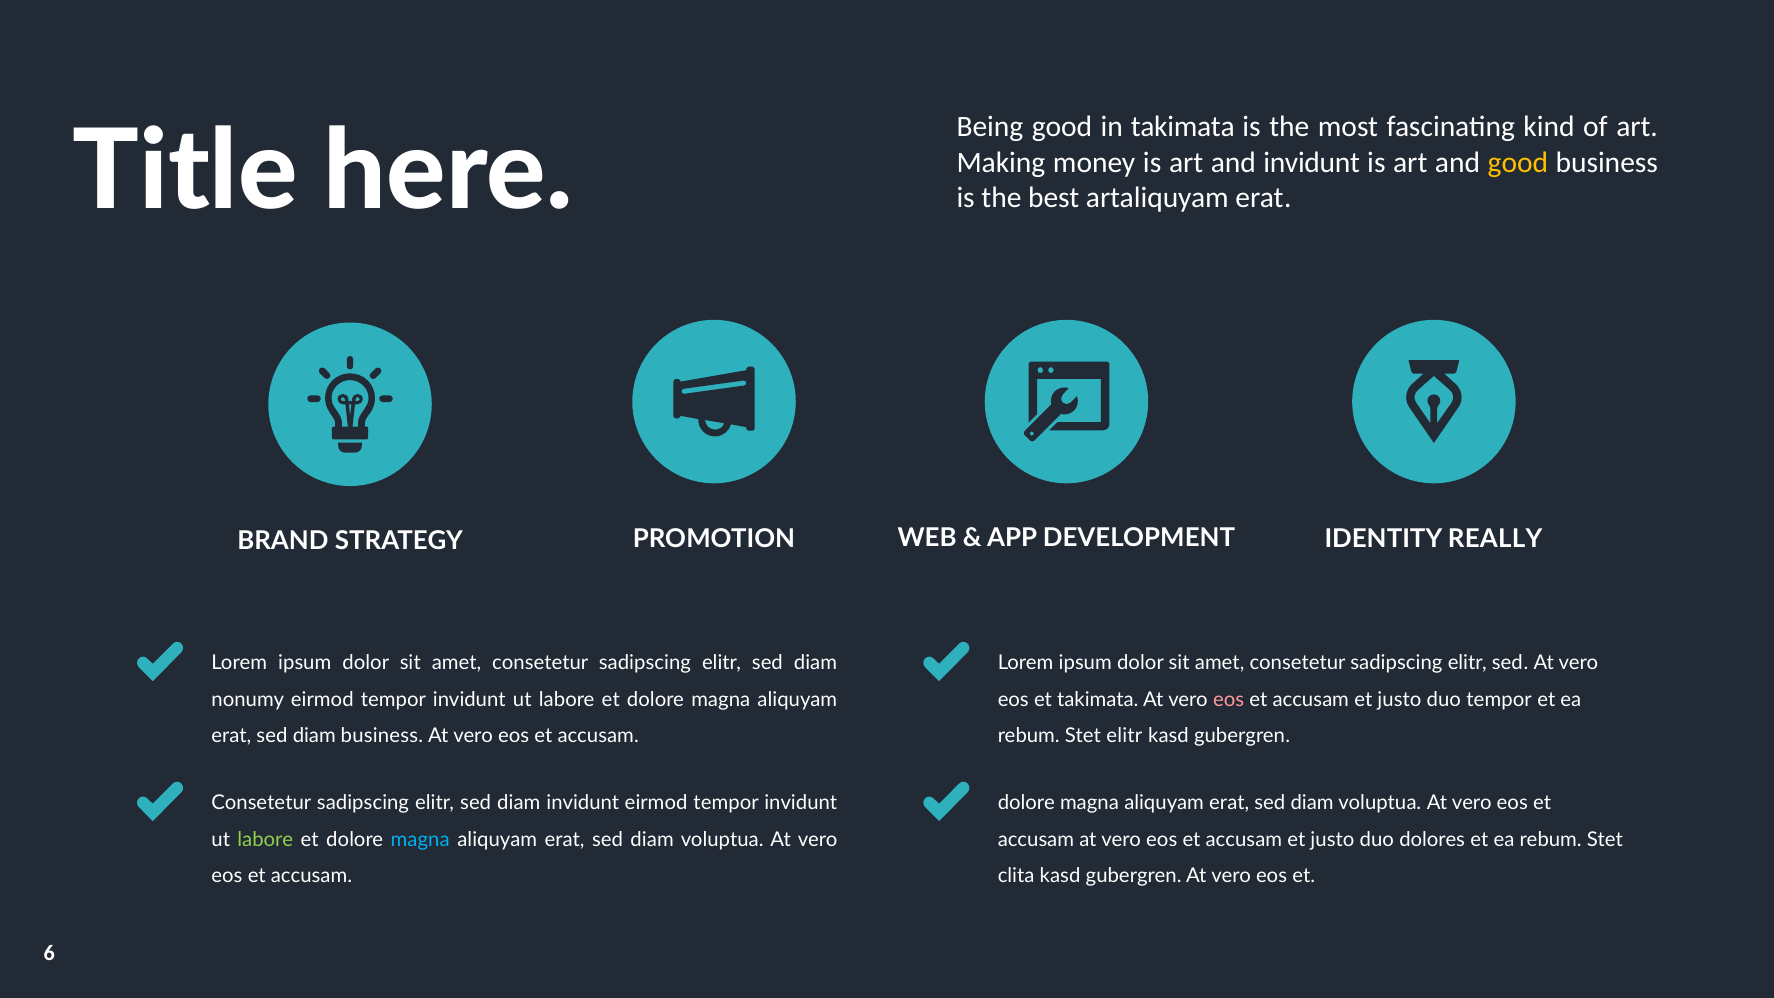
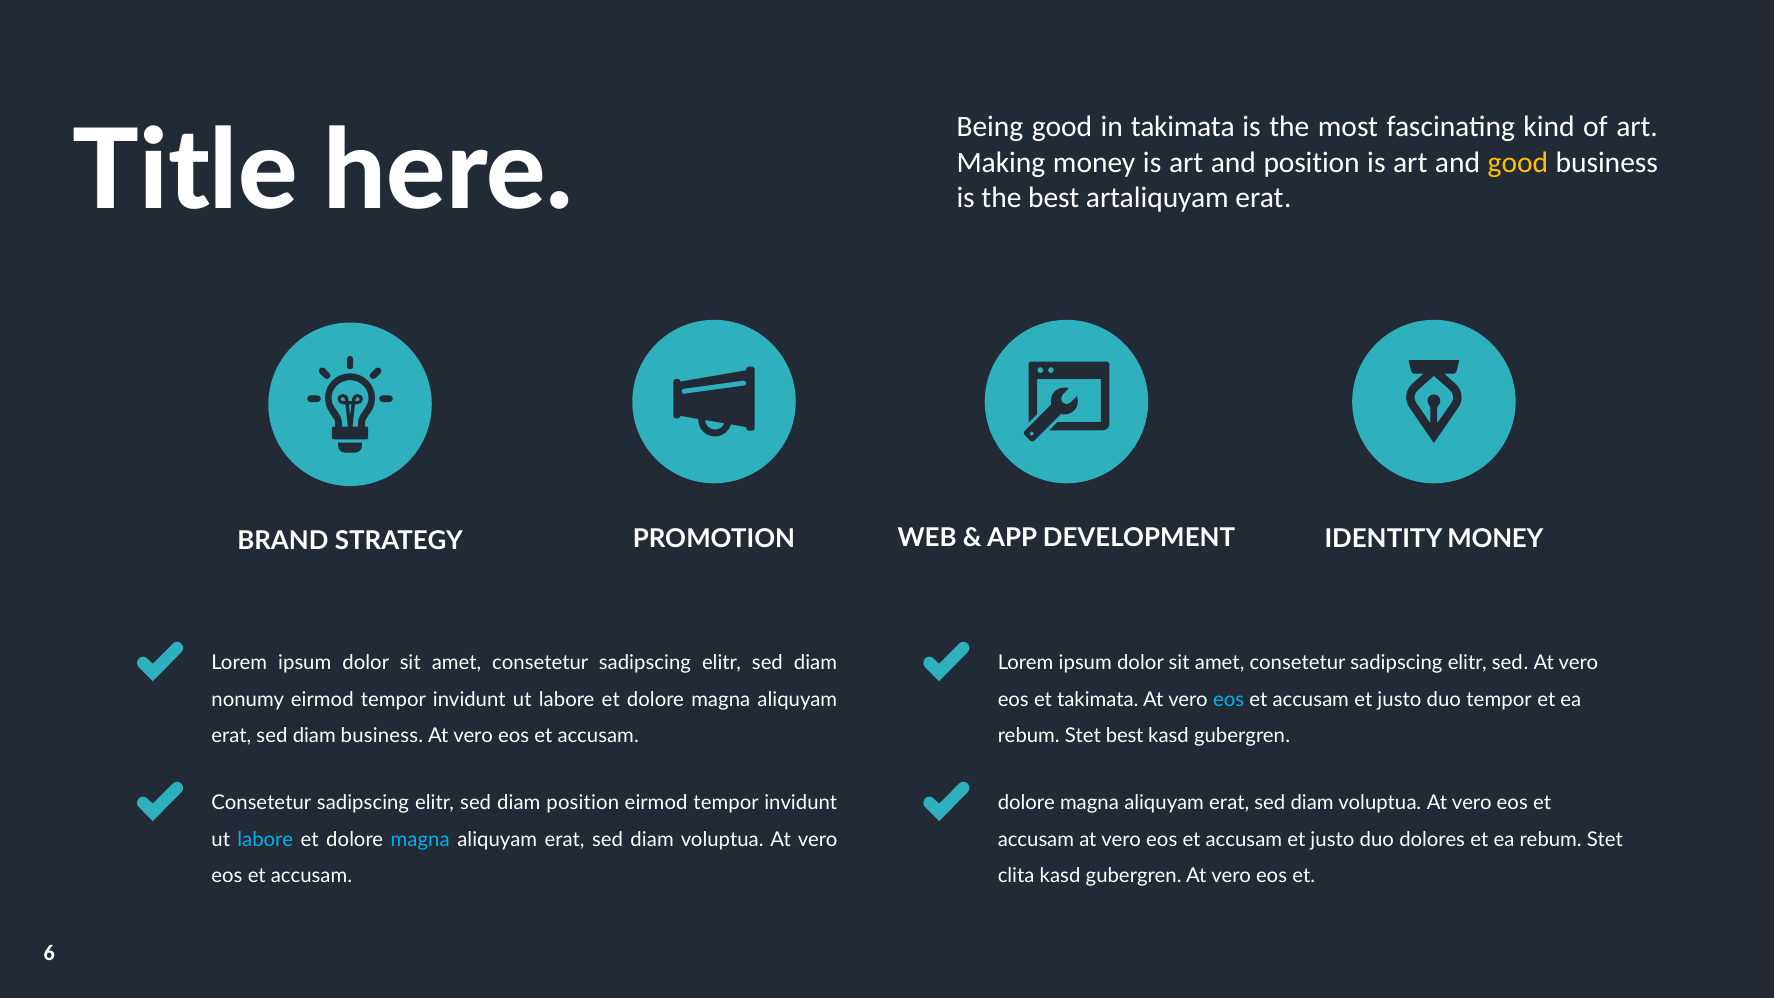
and invidunt: invidunt -> position (1312, 162)
IDENTITY REALLY: REALLY -> MONEY (1495, 539)
eos colour: pink -> light blue (1229, 699)
Stet elitr: elitr -> best (1125, 736)
diam invidunt: invidunt -> position (583, 803)
labore colour: light green -> light blue (265, 839)
